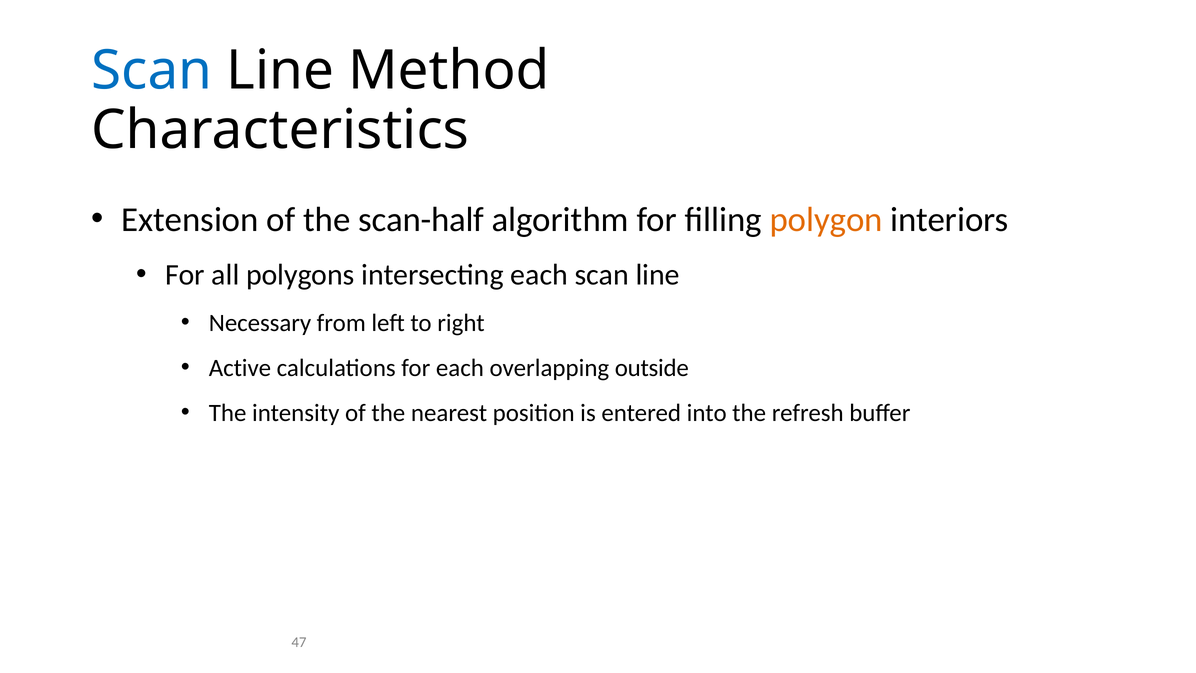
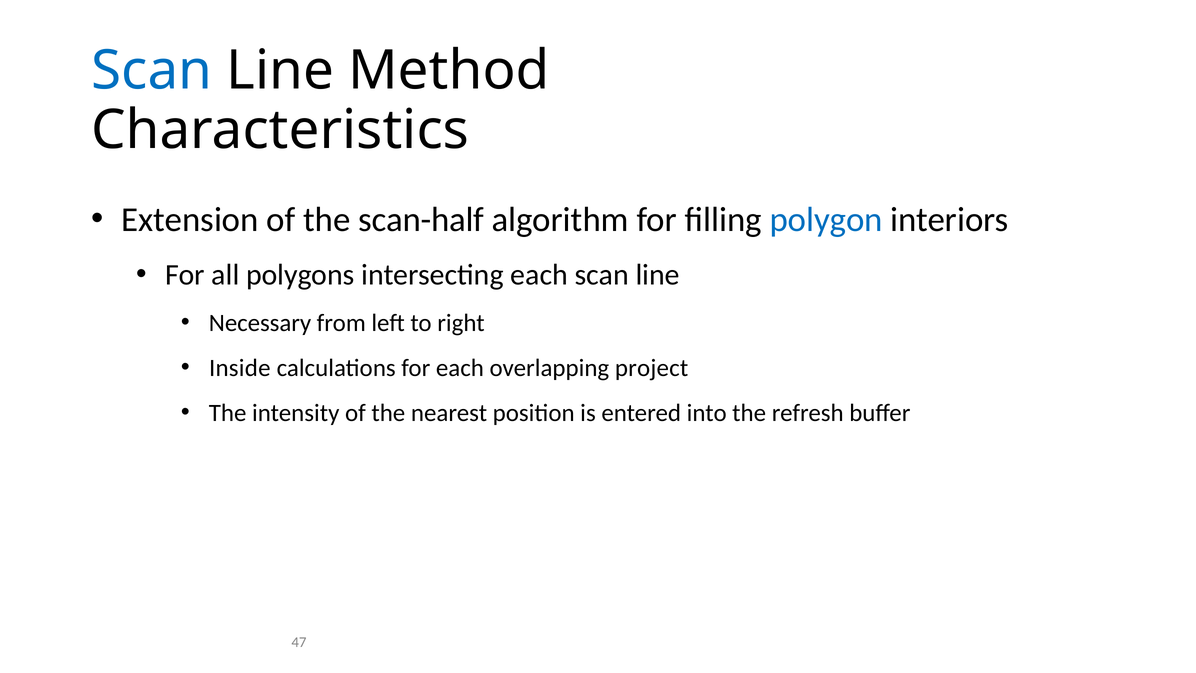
polygon colour: orange -> blue (826, 219)
Active: Active -> Inside (240, 368)
outside: outside -> project (652, 368)
